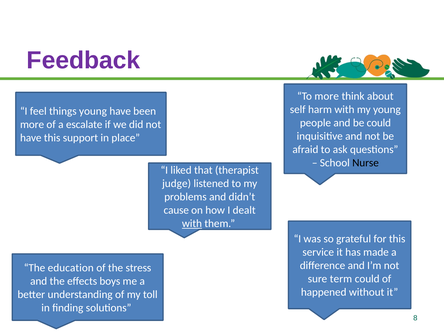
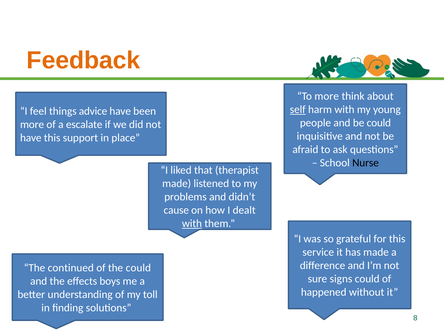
Feedback colour: purple -> orange (83, 60)
self underline: none -> present (298, 110)
things young: young -> advice (93, 111)
judge: judge -> made (177, 184)
education: education -> continued (71, 268)
the stress: stress -> could (138, 268)
term: term -> signs (341, 279)
